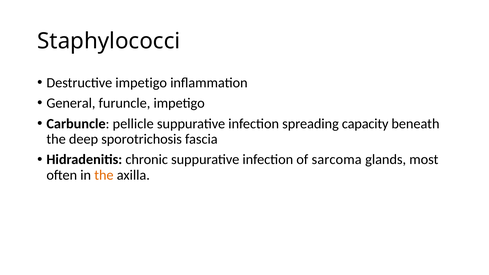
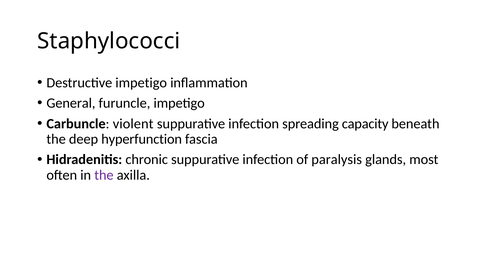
pellicle: pellicle -> violent (133, 124)
sporotrichosis: sporotrichosis -> hyperfunction (142, 139)
sarcoma: sarcoma -> paralysis (337, 160)
the colour: orange -> purple (104, 175)
